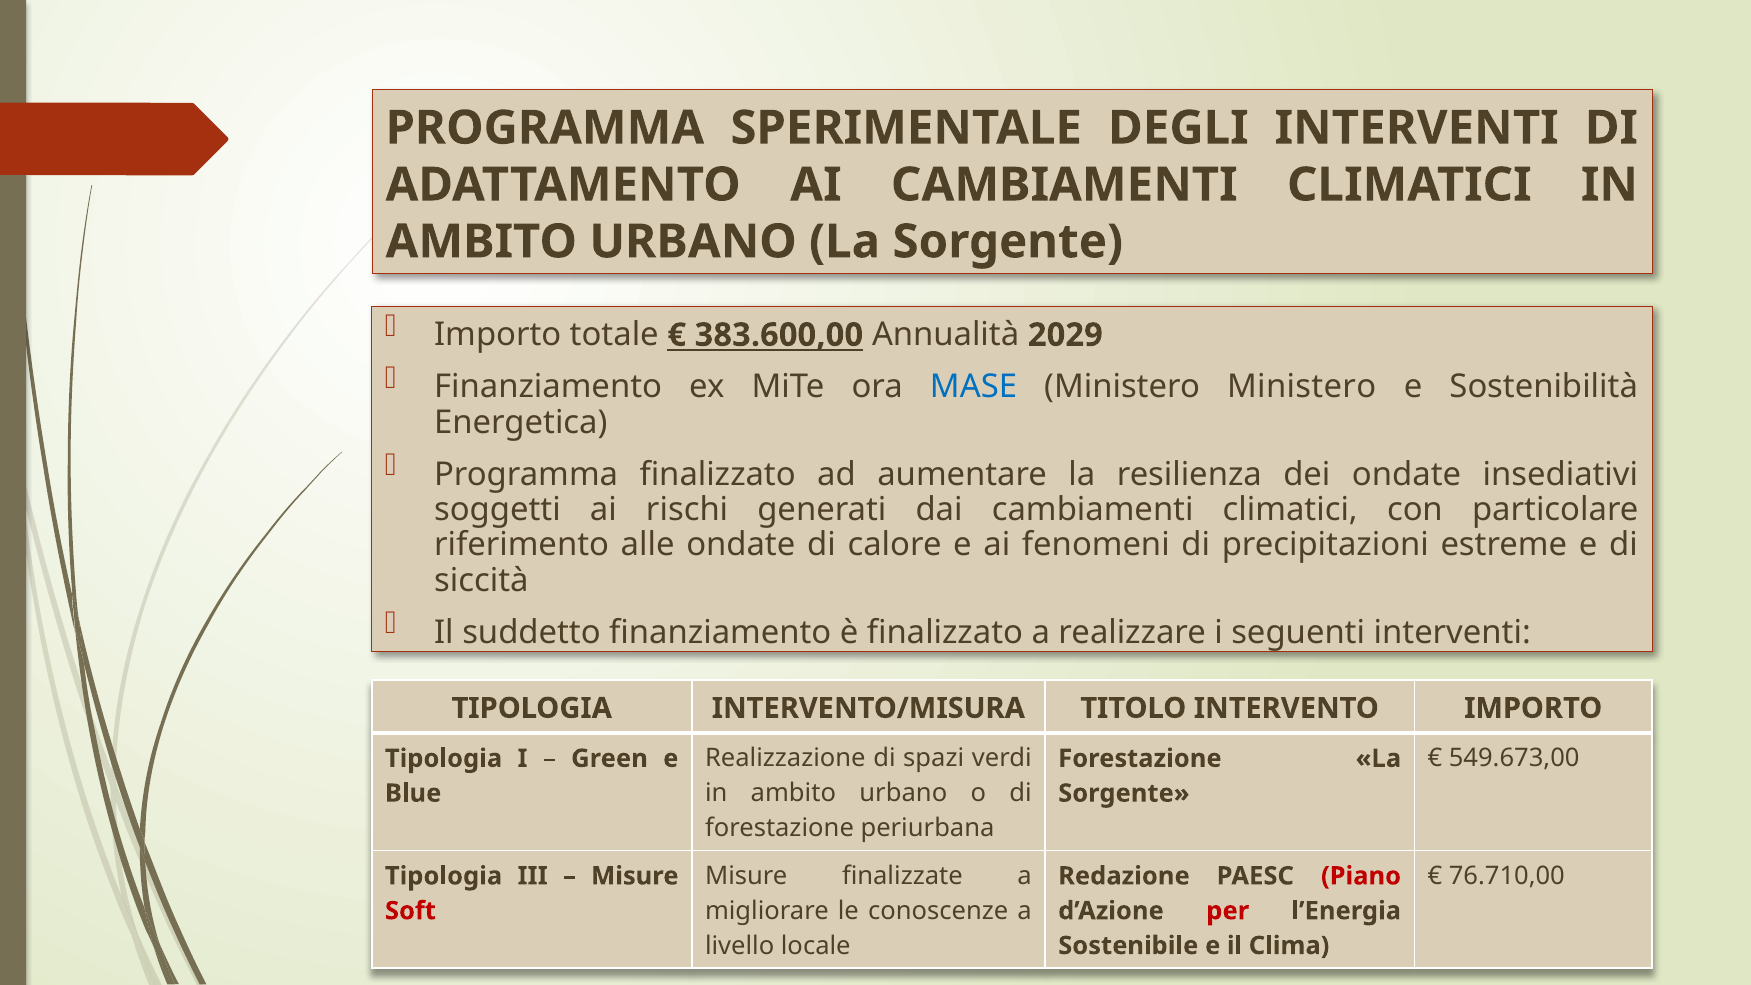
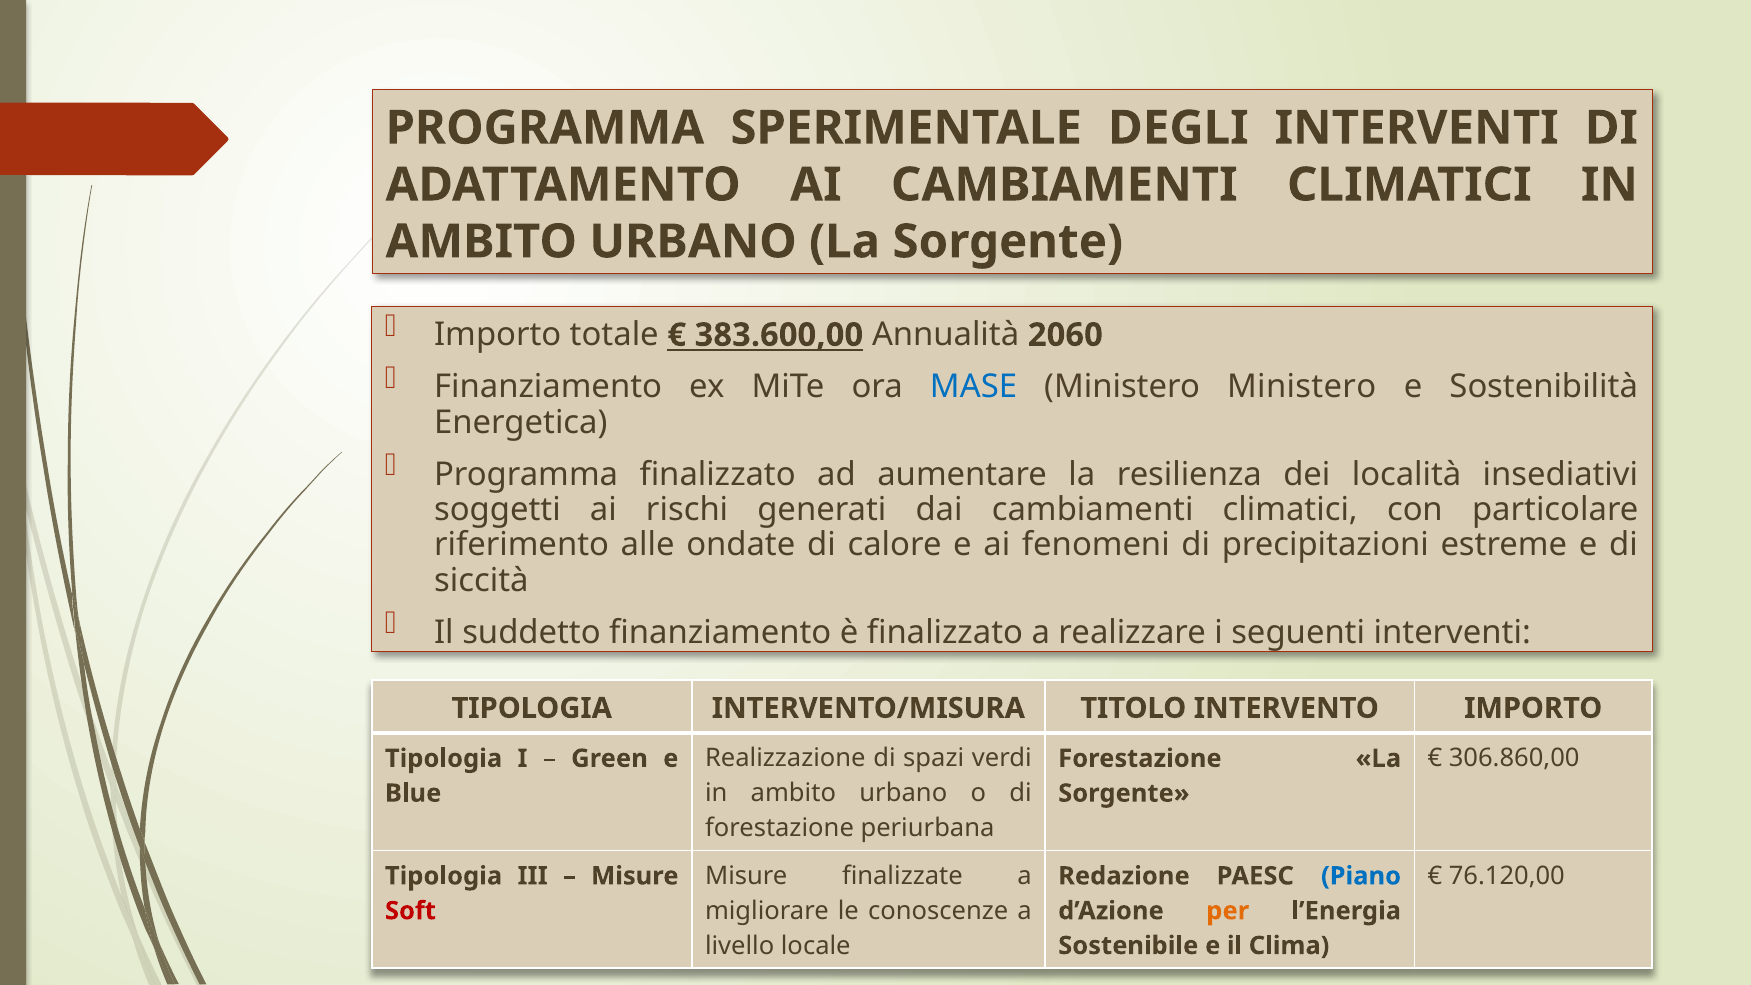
2029: 2029 -> 2060 (1065, 335)
dei ondate: ondate -> località (1407, 474)
549.673,00: 549.673,00 -> 306.860,00 (1514, 758)
76.710,00: 76.710,00 -> 76.120,00 (1507, 876)
Piano colour: red -> blue (1361, 876)
per colour: red -> orange (1228, 911)
